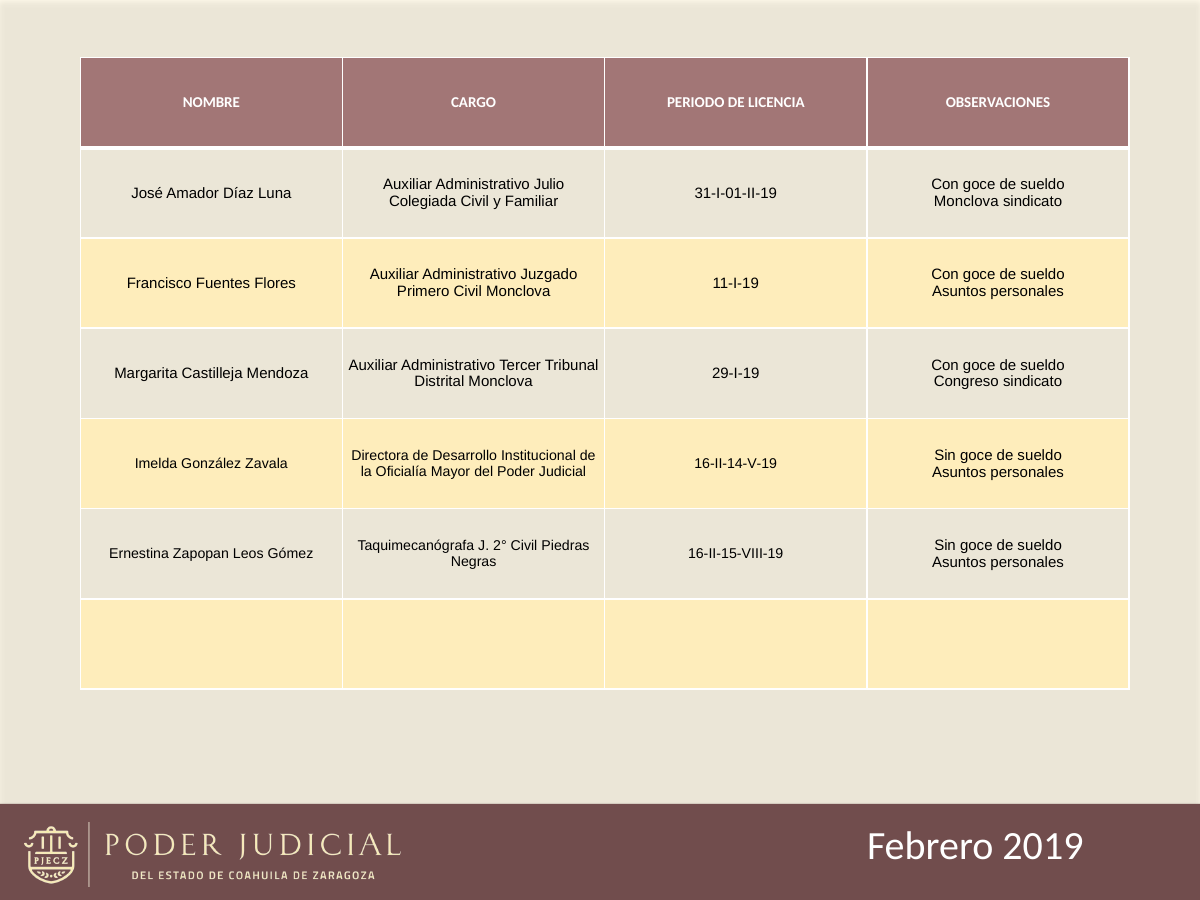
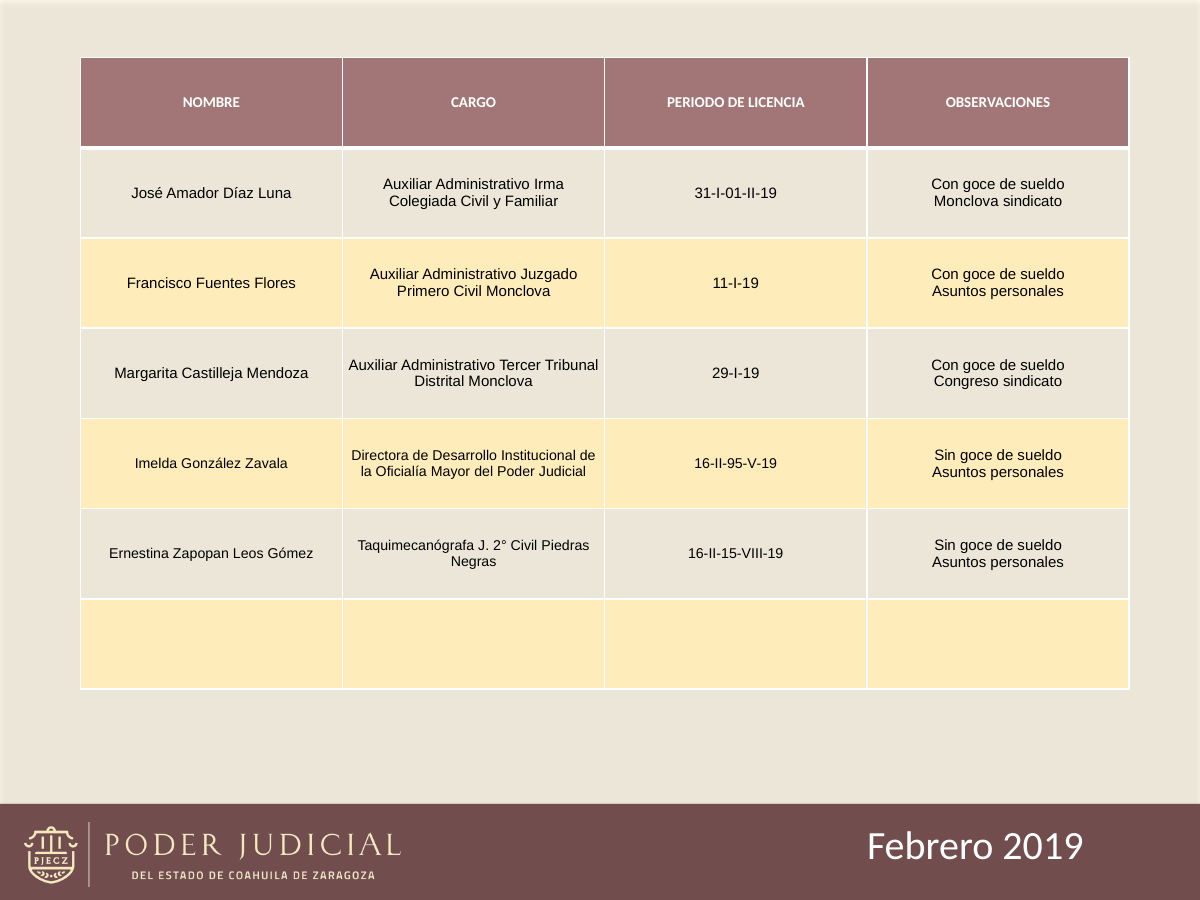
Julio: Julio -> Irma (549, 185)
16-II-14-V-19: 16-II-14-V-19 -> 16-II-95-V-19 (736, 464)
